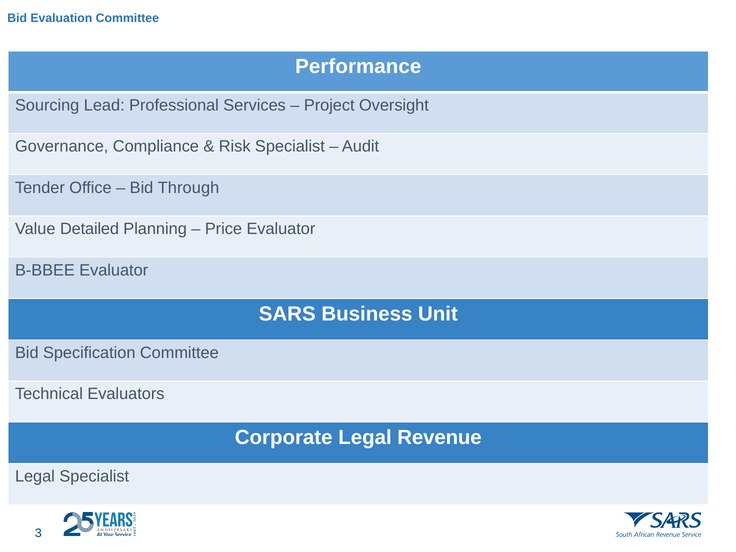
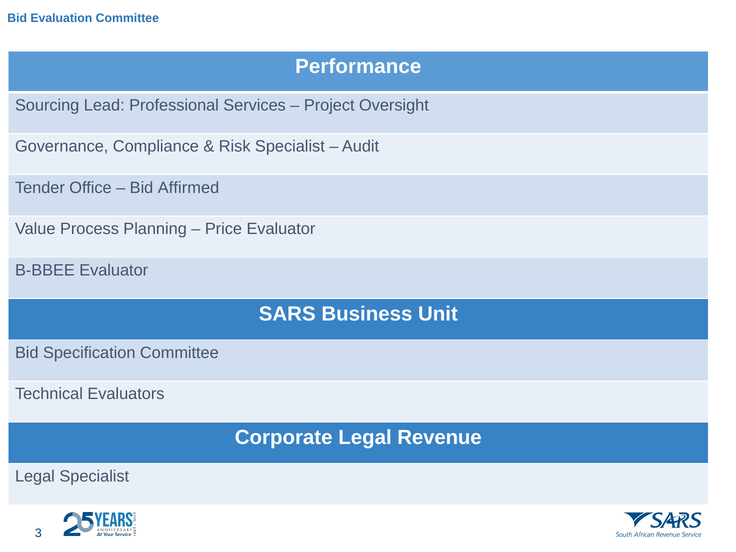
Through: Through -> Affirmed (189, 188)
Detailed: Detailed -> Process (89, 229)
